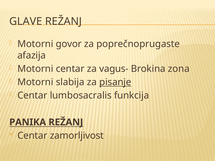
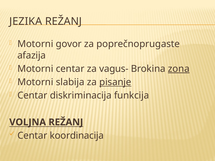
GLAVE: GLAVE -> JEZIKA (26, 21)
zona underline: none -> present (179, 69)
lumbosacralis: lumbosacralis -> diskriminacija (81, 96)
PANIKA: PANIKA -> VOLJNA (28, 122)
zamorljivost: zamorljivost -> koordinacija (77, 136)
